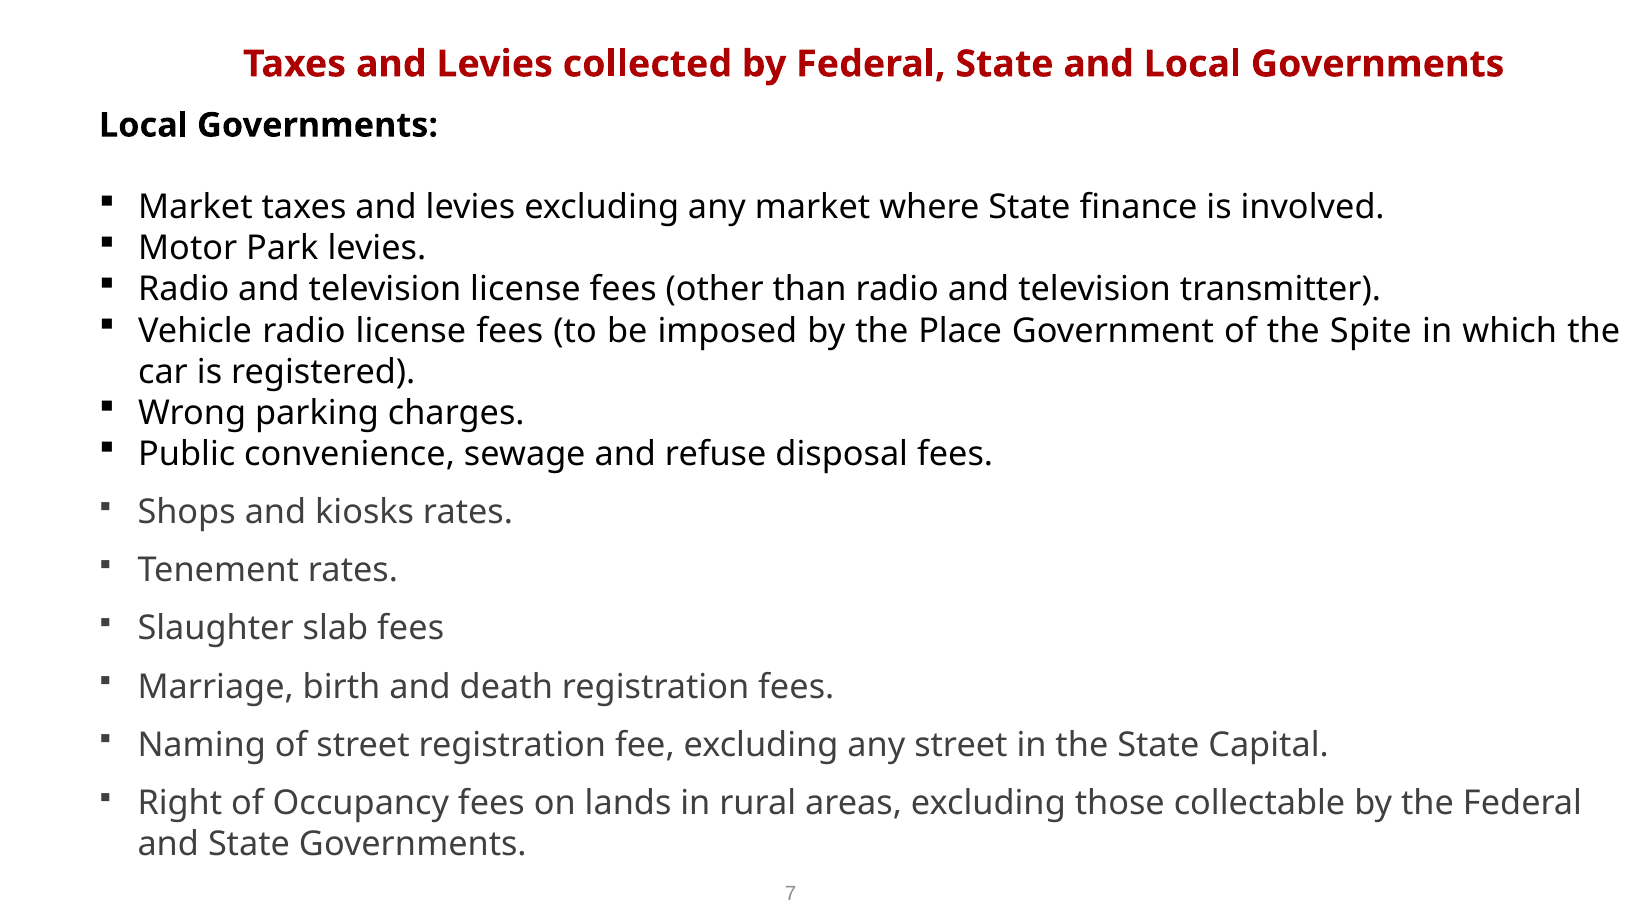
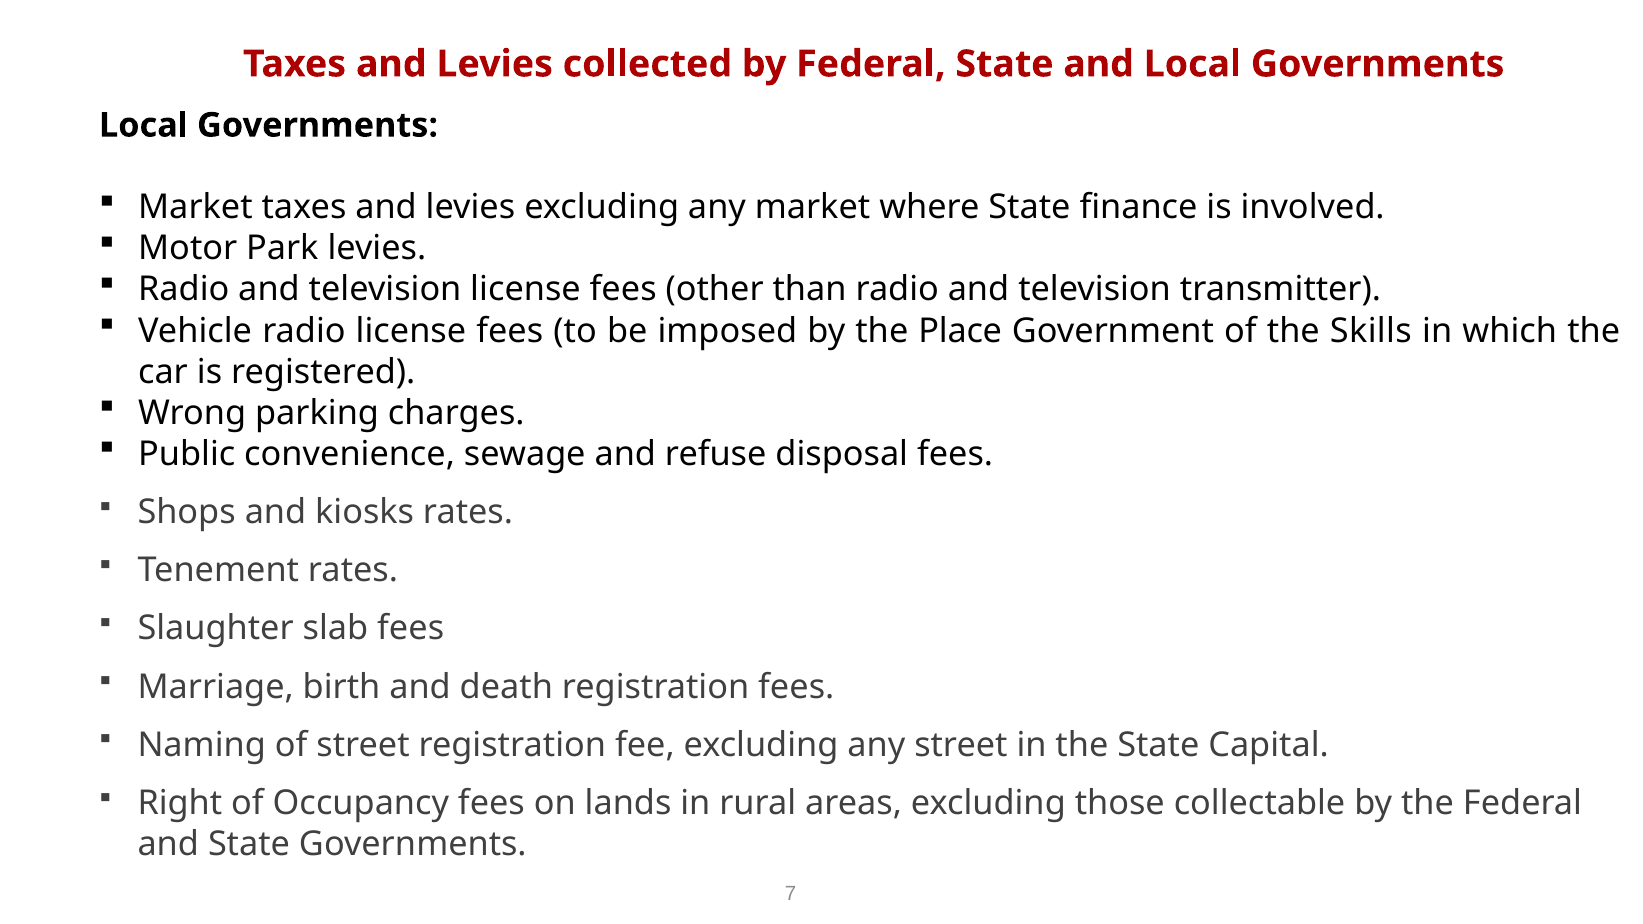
Spite: Spite -> Skills (1371, 331)
